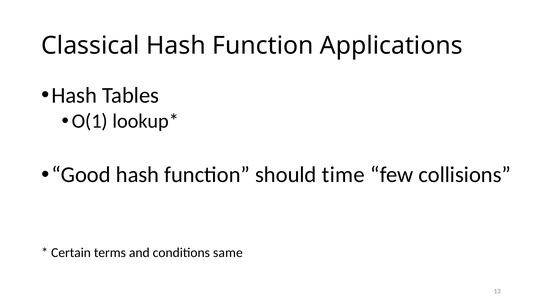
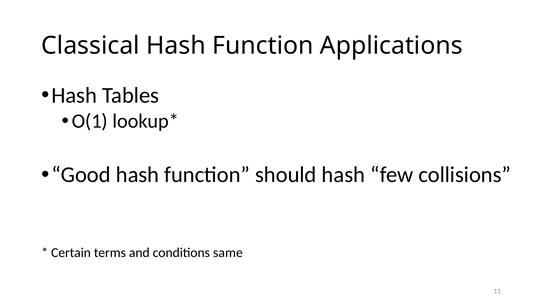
should time: time -> hash (343, 175)
